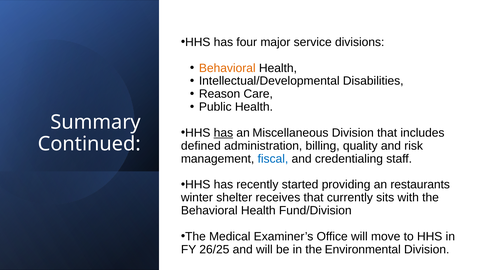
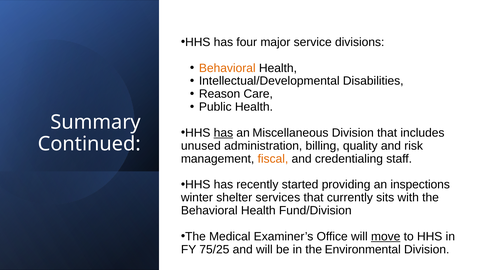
defined: defined -> unused (201, 146)
fiscal colour: blue -> orange (273, 159)
restaurants: restaurants -> inspections (420, 185)
receives: receives -> services (278, 198)
move underline: none -> present (386, 236)
26/25: 26/25 -> 75/25 (214, 249)
